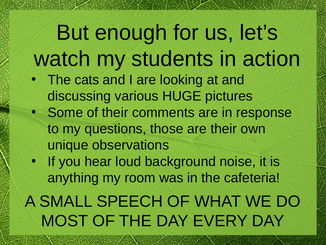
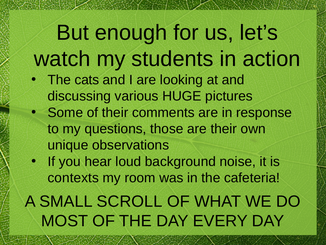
anything: anything -> contexts (73, 177)
SPEECH: SPEECH -> SCROLL (130, 201)
